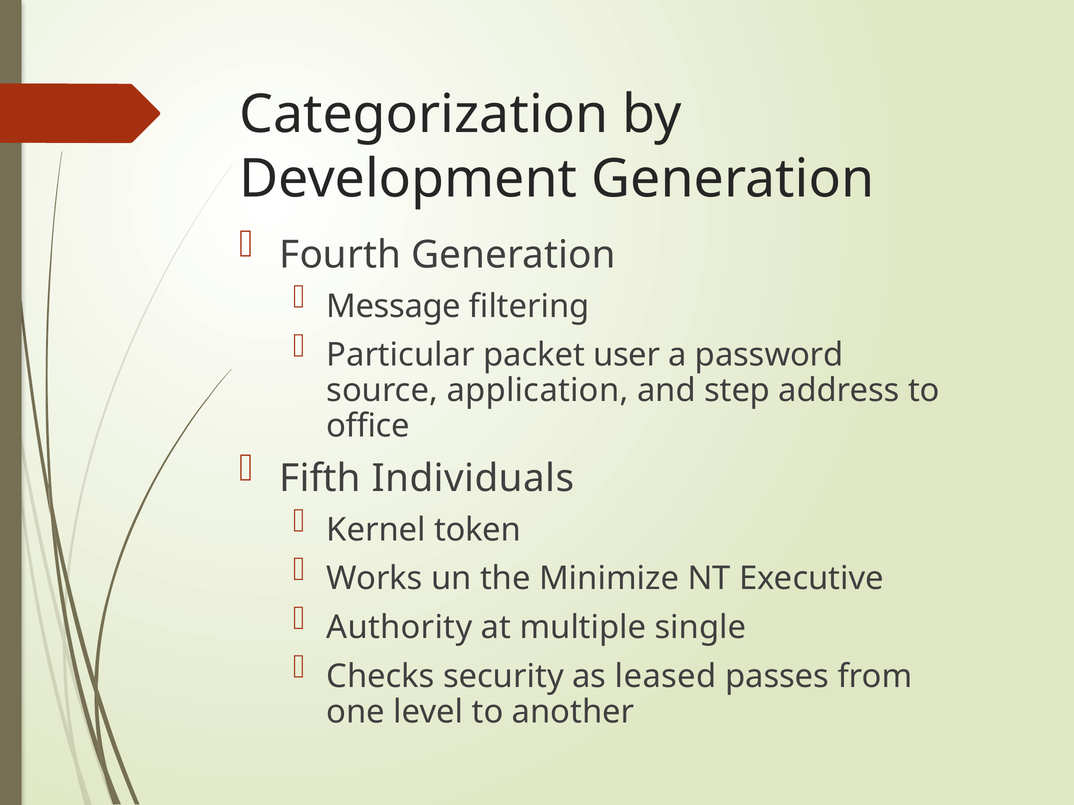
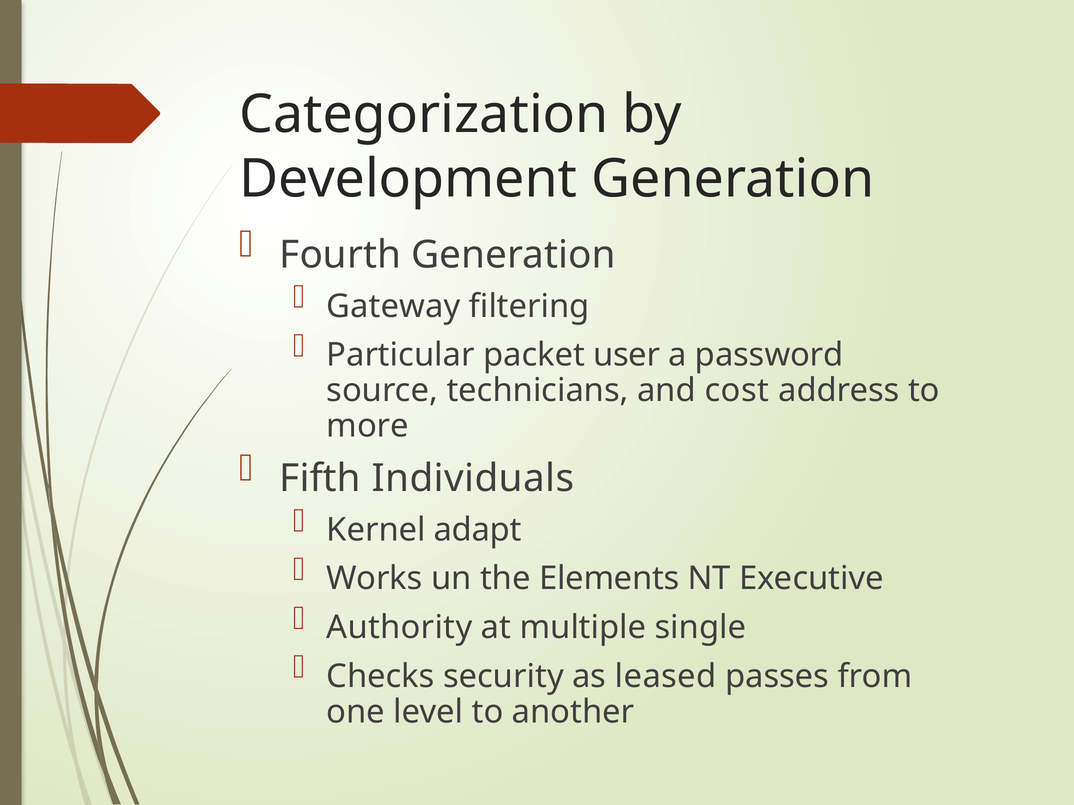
Message: Message -> Gateway (393, 306)
application: application -> technicians (538, 391)
step: step -> cost (737, 391)
office: office -> more (368, 426)
token: token -> adapt (478, 530)
Minimize: Minimize -> Elements (609, 579)
